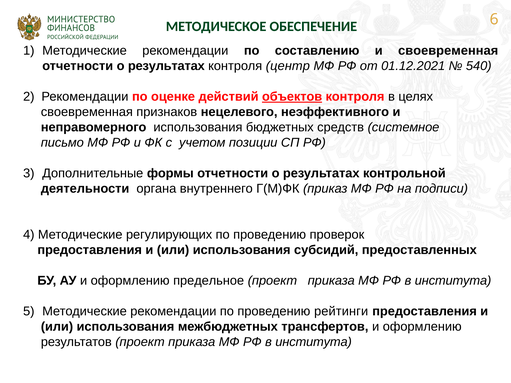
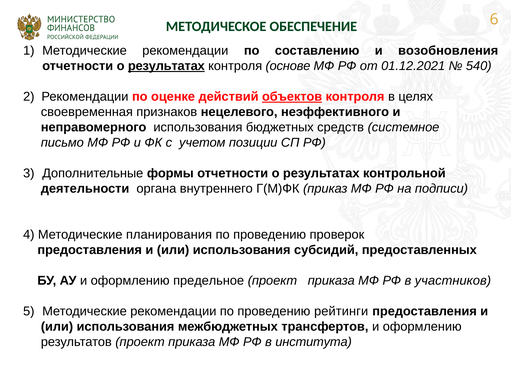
и своевременная: своевременная -> возобновления (448, 51)
результатах underline: none -> present (166, 66)
центр: центр -> основе (288, 66)
регулирующих: регулирующих -> планирования (169, 235)
института: института -> участников (453, 281)
